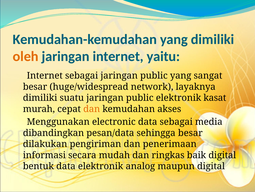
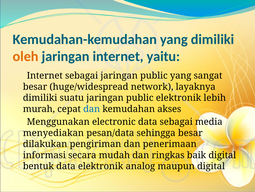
kasat: kasat -> lebih (215, 98)
dan colour: orange -> blue (92, 109)
dibandingkan: dibandingkan -> menyediakan (53, 132)
